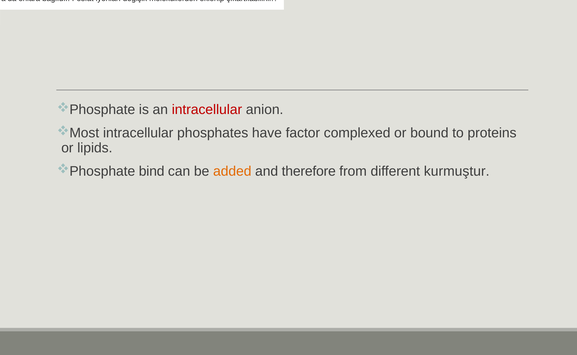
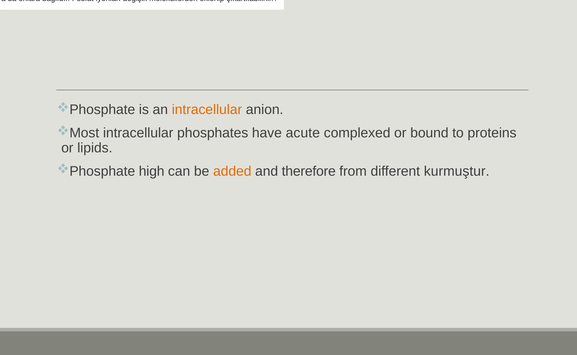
intracellular colour: red -> orange (207, 109)
factor: factor -> acute (303, 133)
bind: bind -> high (152, 171)
